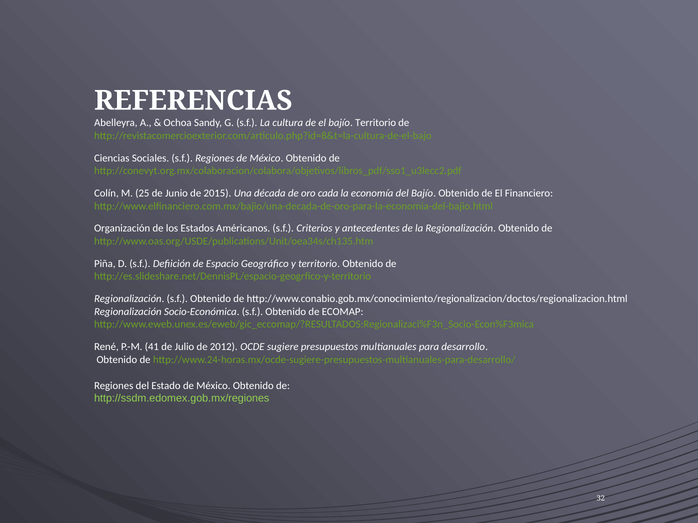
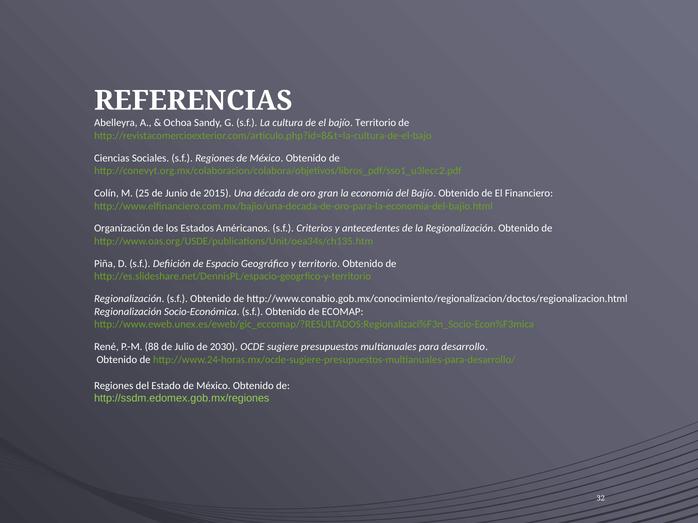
cada: cada -> gran (328, 193)
41: 41 -> 88 (152, 347)
2012: 2012 -> 2030 (224, 347)
